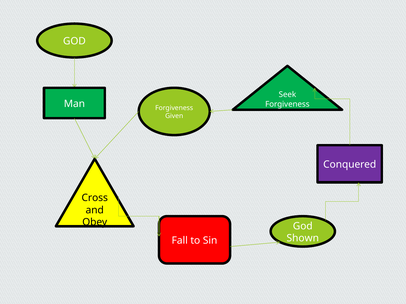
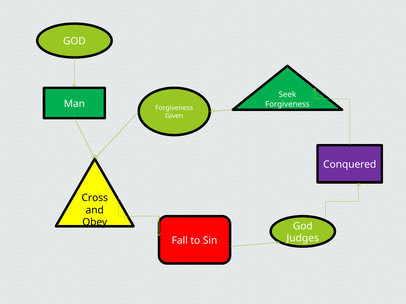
Shown: Shown -> Judges (303, 239)
